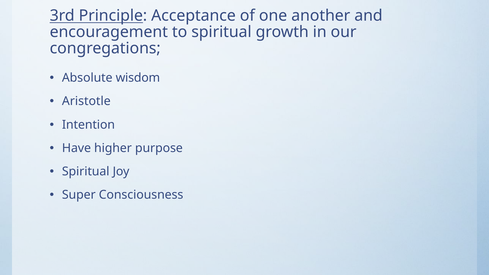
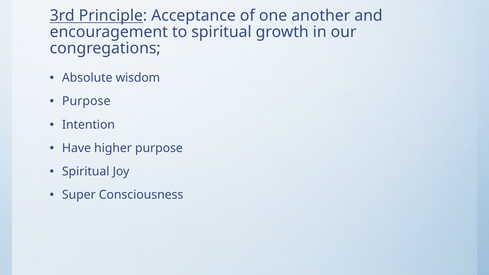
Aristotle: Aristotle -> Purpose (86, 101)
